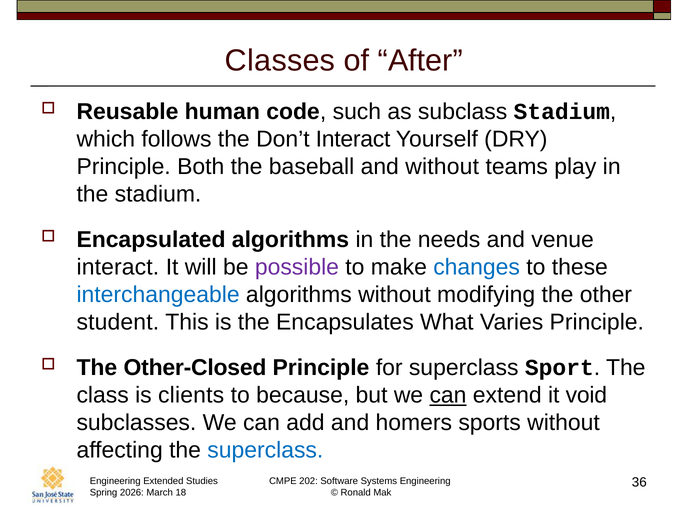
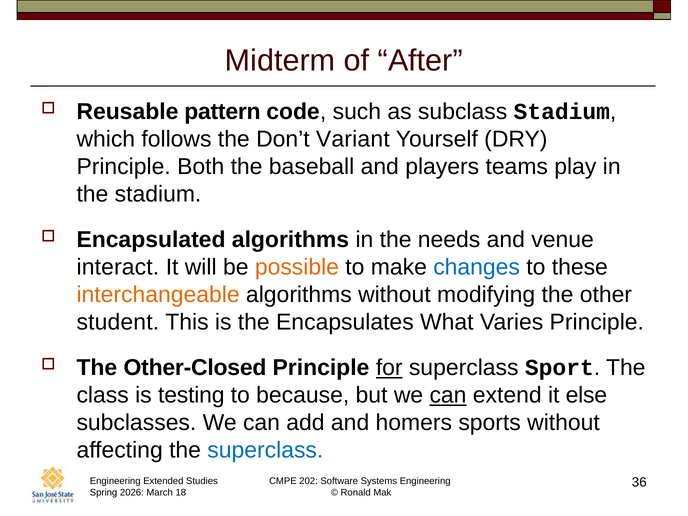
Classes: Classes -> Midterm (280, 61)
human: human -> pattern (222, 112)
Don’t Interact: Interact -> Variant (353, 139)
and without: without -> players (442, 167)
possible colour: purple -> orange (297, 267)
interchangeable colour: blue -> orange (158, 295)
for underline: none -> present (389, 368)
clients: clients -> testing (191, 395)
void: void -> else (586, 395)
